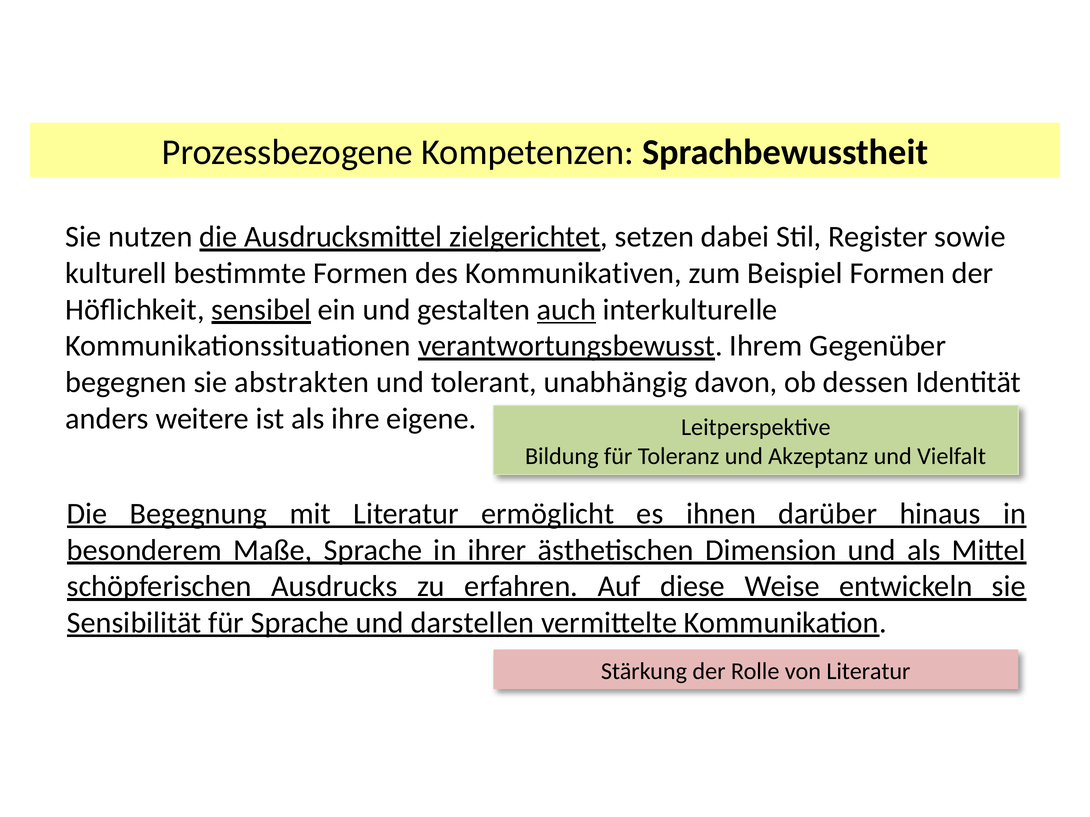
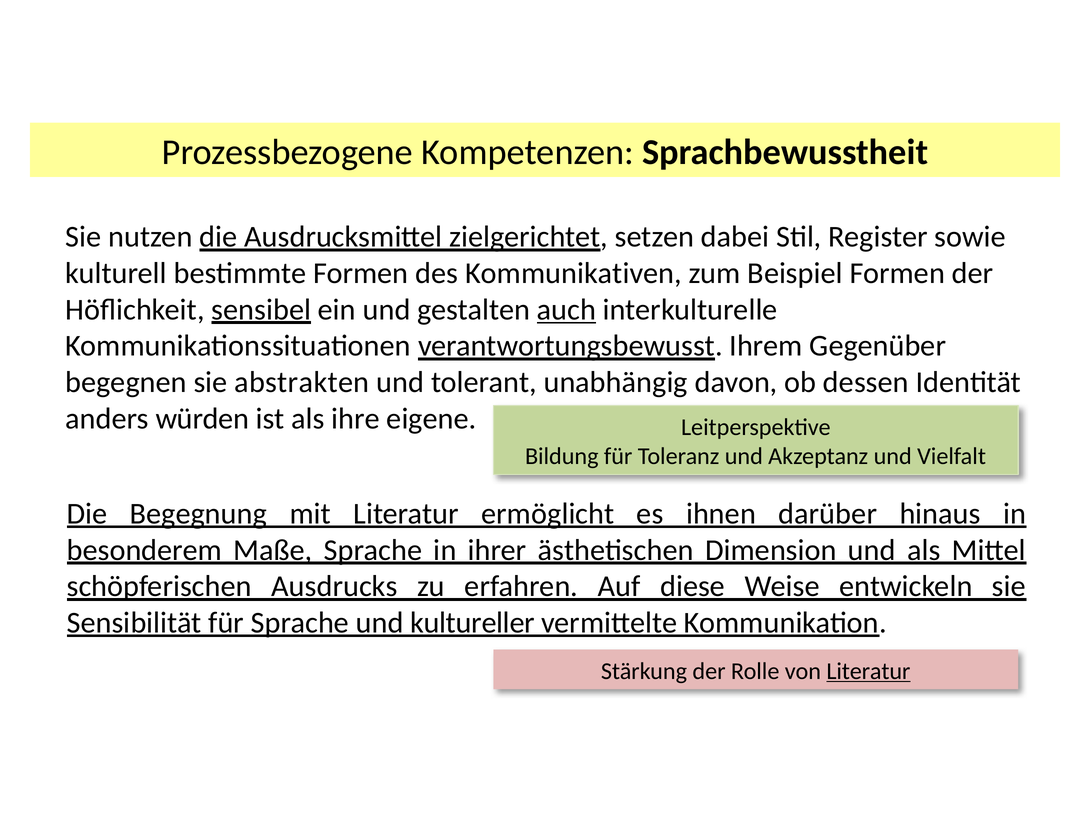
weitere: weitere -> würden (202, 419)
darstellen: darstellen -> kultureller (473, 623)
Literatur underline: none -> present (868, 672)
